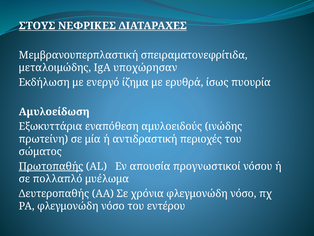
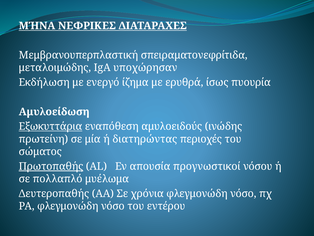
ΣΤΟΥΣ: ΣΤΟΥΣ -> ΜΉΝΑ (37, 26)
Εξωκυττάρια underline: none -> present (50, 126)
αντιδραστική: αντιδραστική -> διατηρώντας (145, 139)
